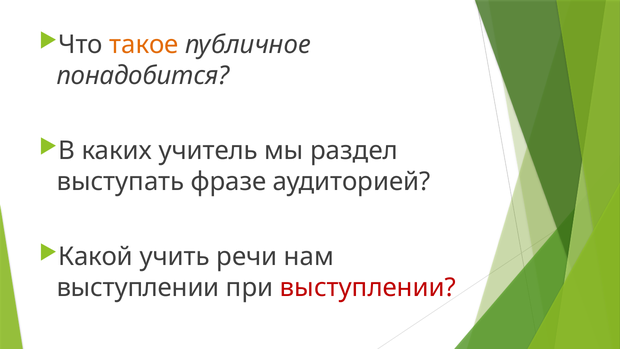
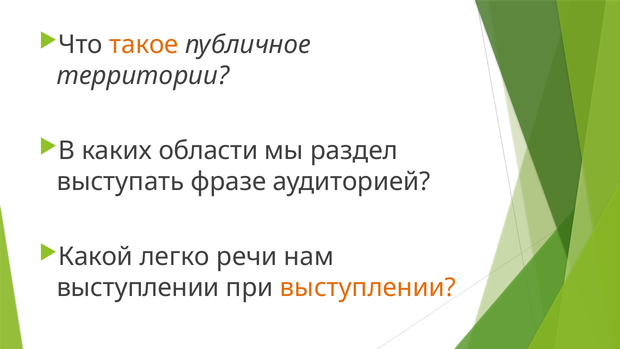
понадобится: понадобится -> территории (143, 76)
учитель: учитель -> области (208, 151)
учить: учить -> легко (175, 257)
выступлении colour: red -> orange (368, 288)
